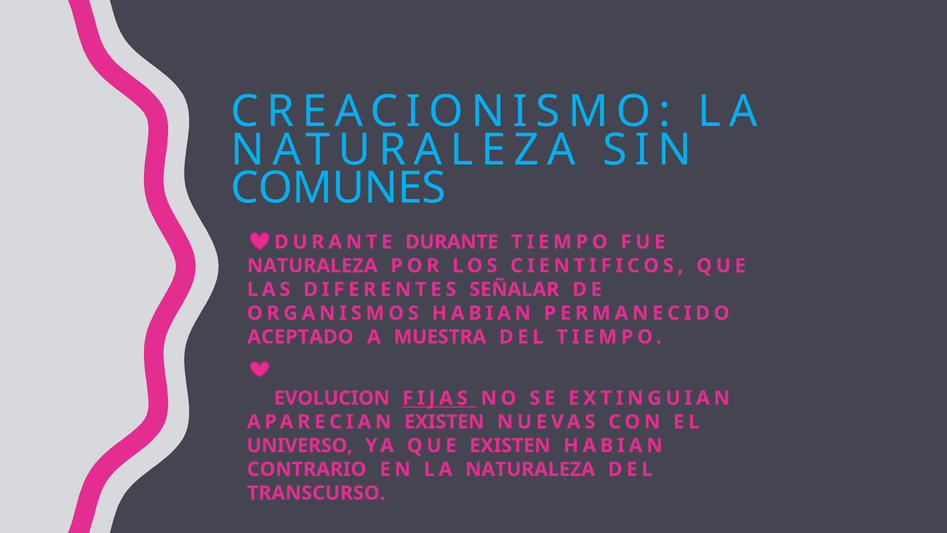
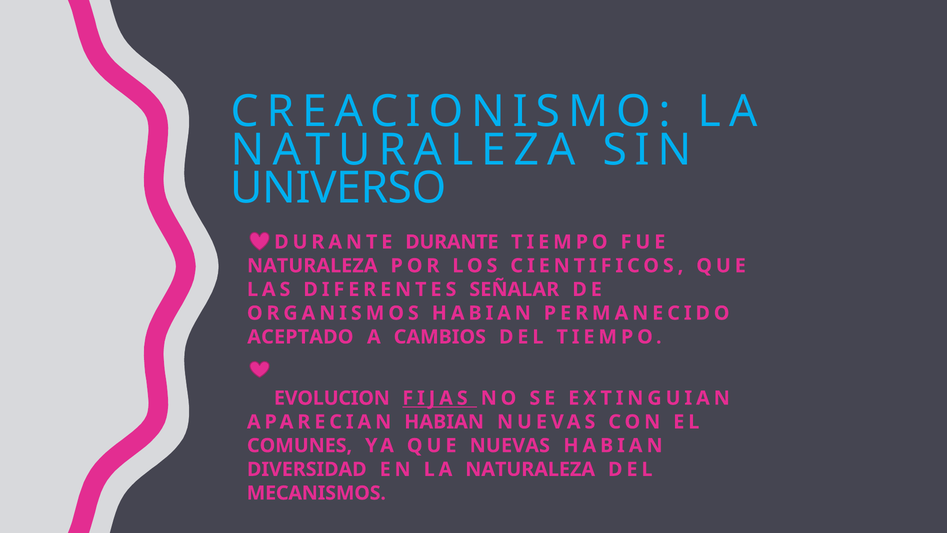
COMUNES: COMUNES -> UNIVERSO (338, 188)
MUESTRA: MUESTRA -> CAMBIOS (440, 337)
APARECIAN EXISTEN: EXISTEN -> HABIAN (444, 422)
UNIVERSO: UNIVERSO -> COMUNES (300, 445)
QUE EXISTEN: EXISTEN -> NUEVAS (510, 445)
CONTRARIO: CONTRARIO -> DIVERSIDAD (307, 469)
TRANSCURSO: TRANSCURSO -> MECANISMOS (316, 493)
